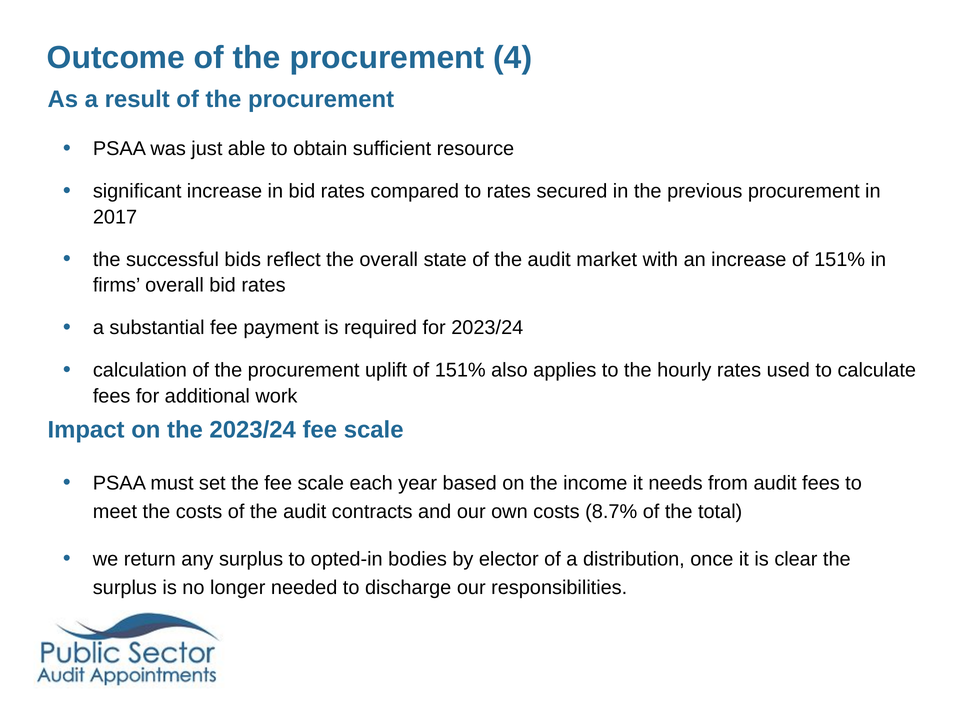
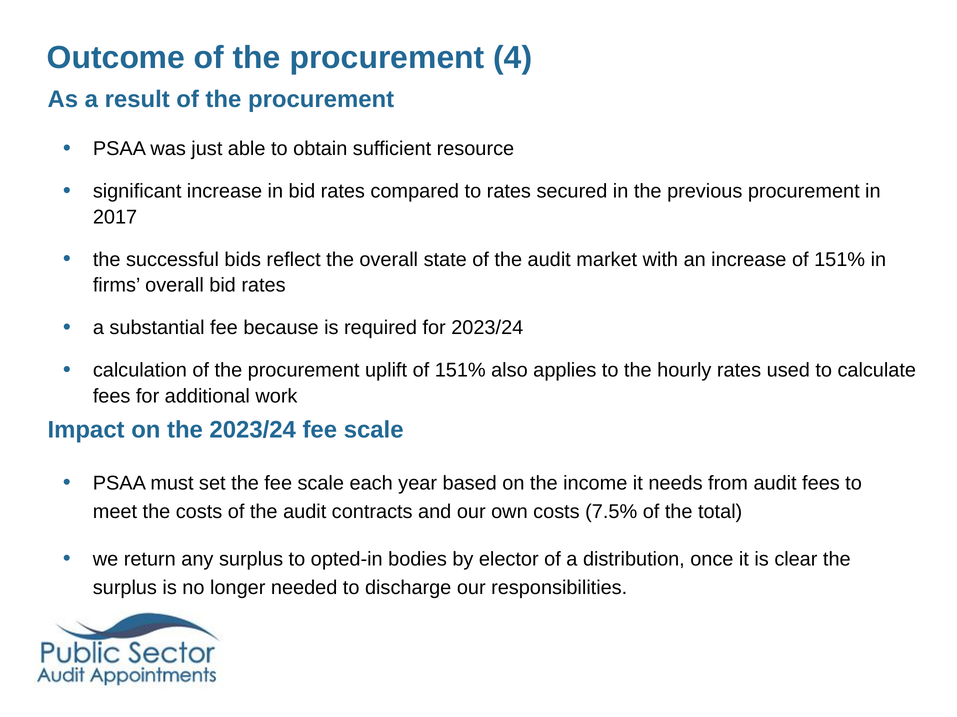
payment: payment -> because (281, 328)
8.7%: 8.7% -> 7.5% (611, 512)
